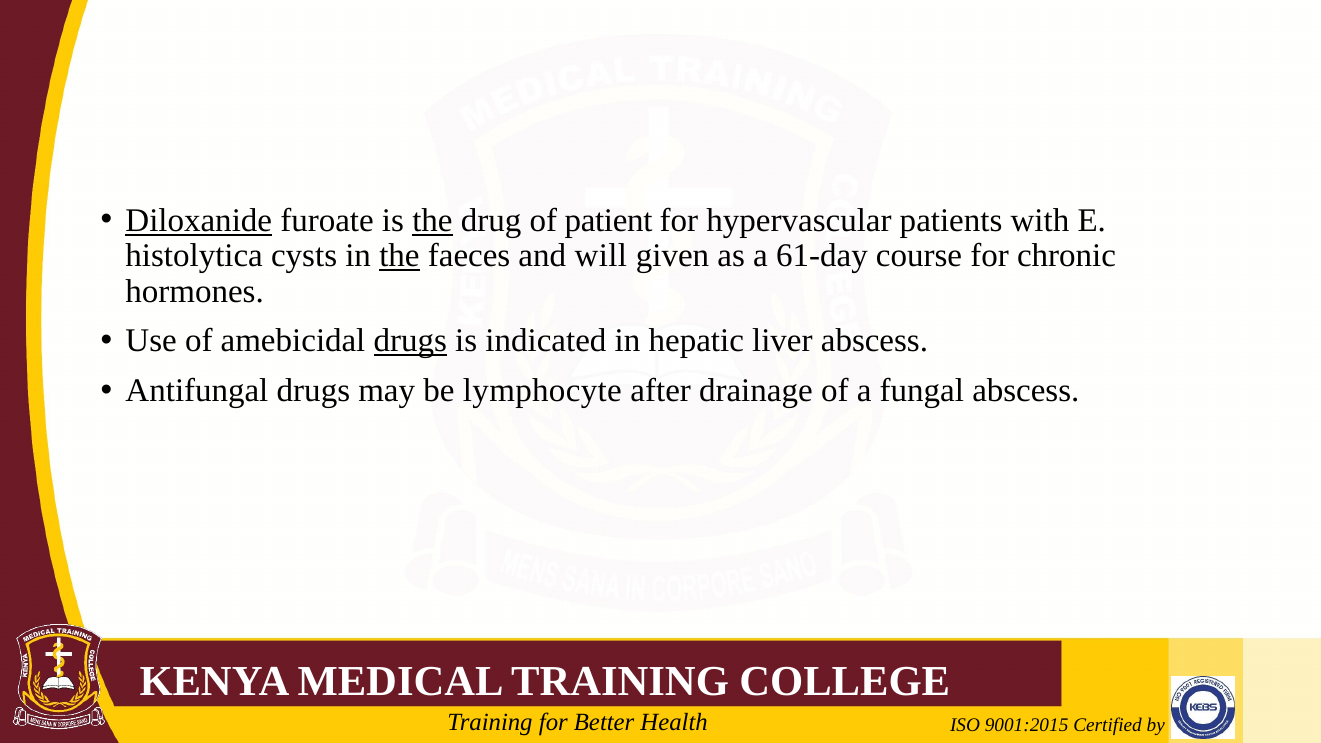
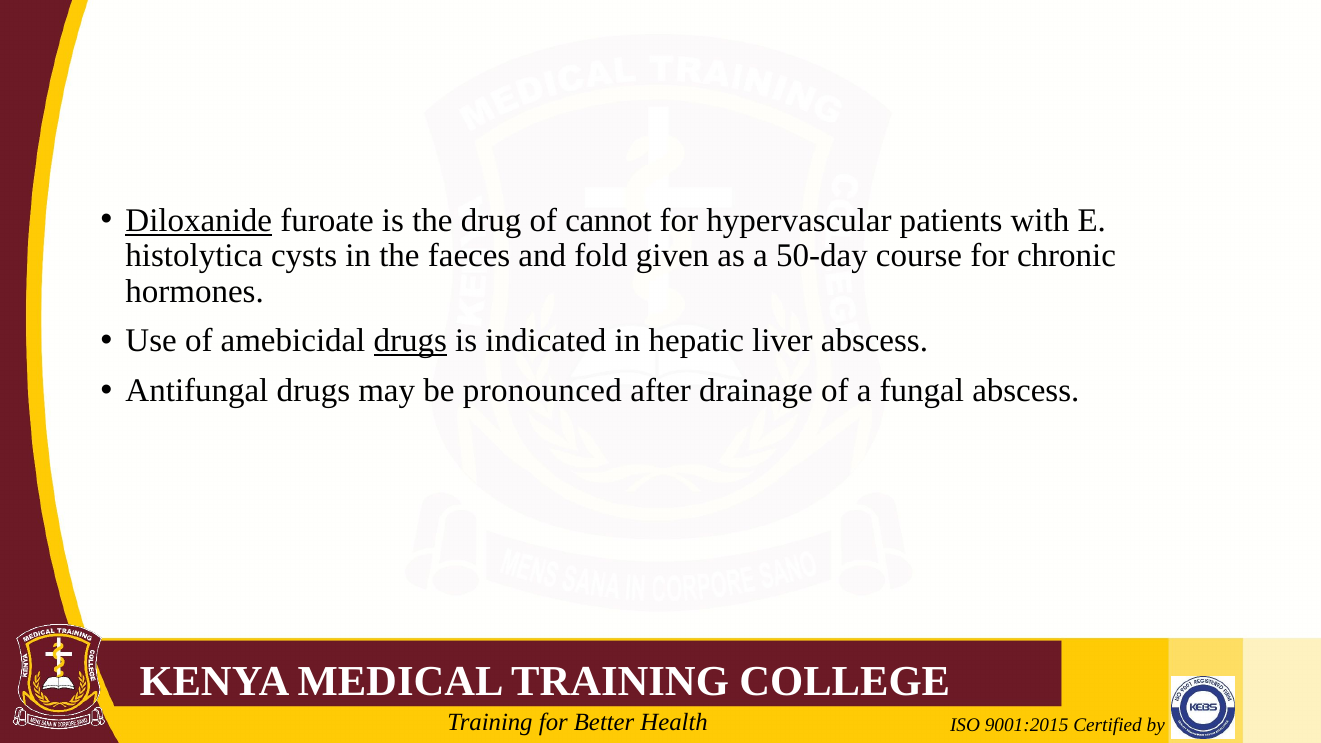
the underline: present -> none (432, 220)
patient: patient -> cannot (609, 220)
the underline: present -> none (399, 256)
will: will -> fold (601, 256)
61-day: 61-day -> 50-day (822, 256)
lymphocyte: lymphocyte -> pronounced (542, 391)
